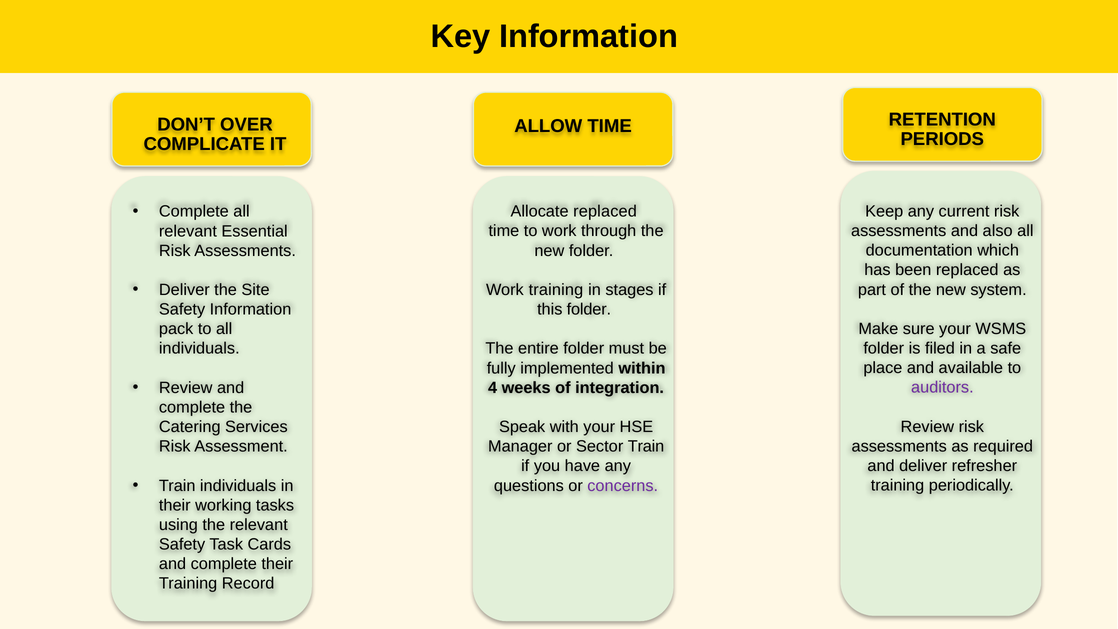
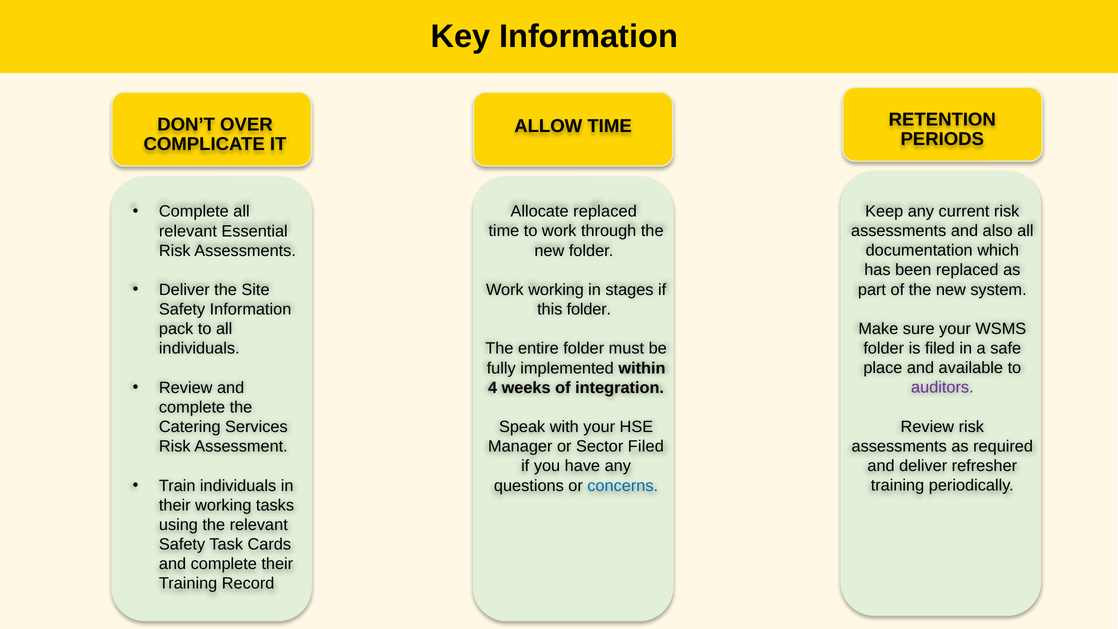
Work training: training -> working (556, 290)
Sector Train: Train -> Filed (646, 446)
concerns colour: purple -> blue (623, 486)
